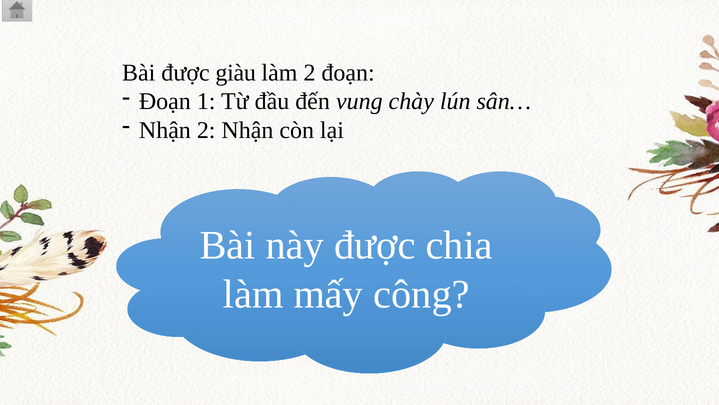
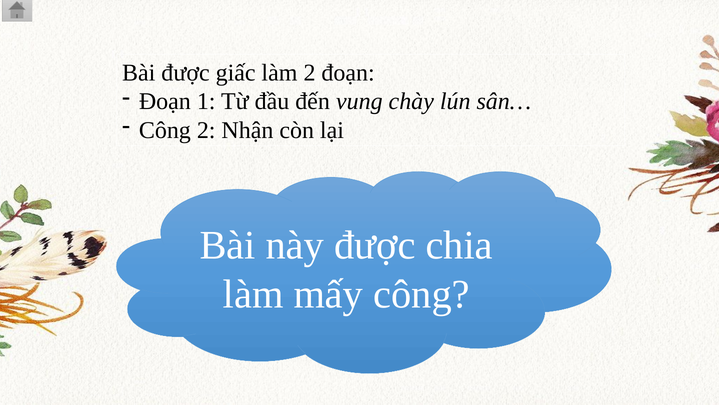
giàu: giàu -> giấc (236, 73)
Nhận: Nhận -> Công (165, 130)
